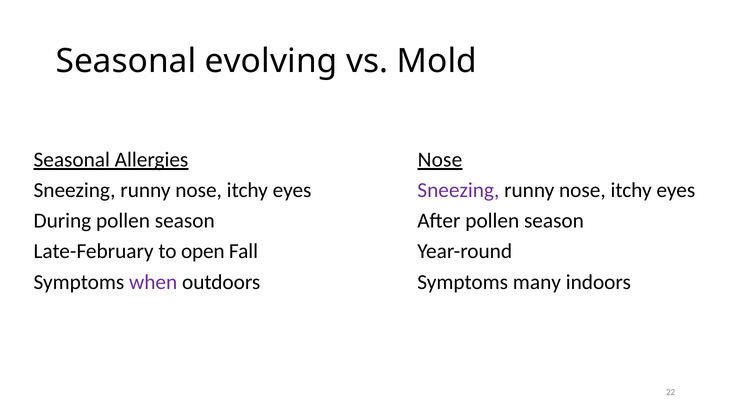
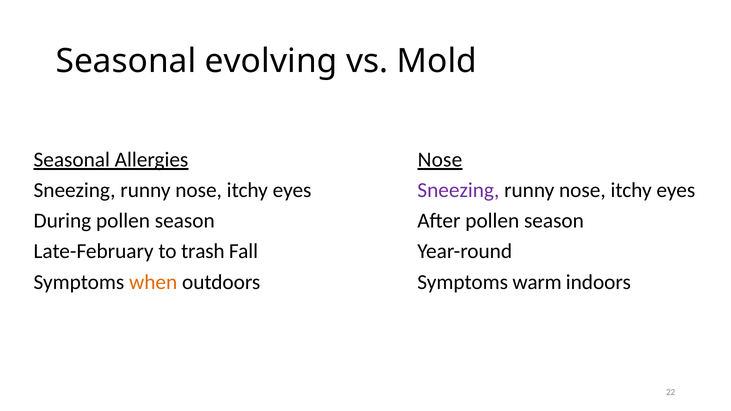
open: open -> trash (203, 252)
when colour: purple -> orange (153, 282)
many: many -> warm (537, 282)
